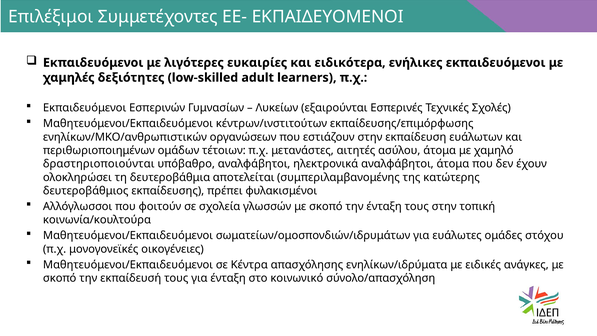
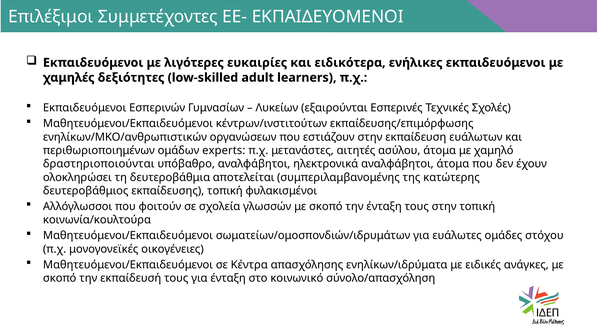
τέτοιων: τέτοιων -> experts (224, 150)
εκπαίδευσης πρέπει: πρέπει -> τοπική (225, 191)
